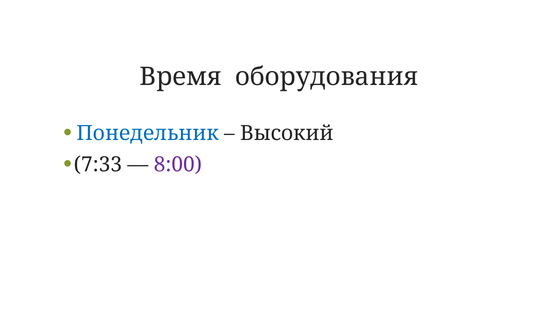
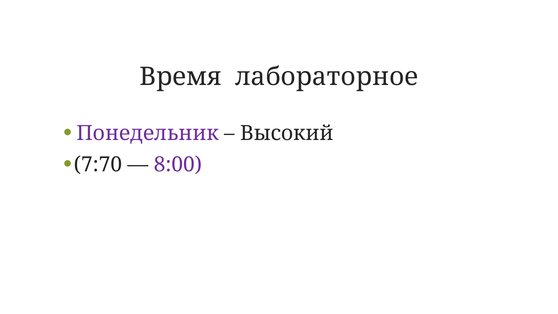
оборудования: оборудования -> лабораторное (327, 77)
Понедельник colour: blue -> purple (148, 133)
7:33: 7:33 -> 7:70 (98, 164)
